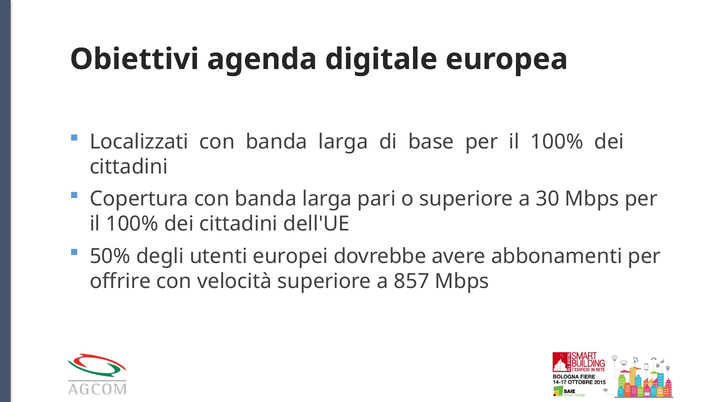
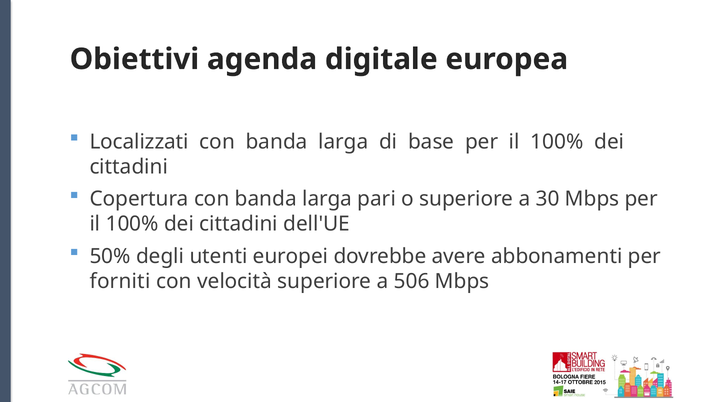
offrire: offrire -> forniti (120, 282)
857: 857 -> 506 (412, 282)
